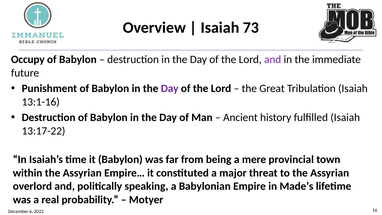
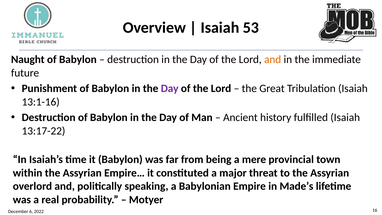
73: 73 -> 53 (251, 28)
Occupy: Occupy -> Naught (28, 59)
and colour: purple -> orange (273, 59)
